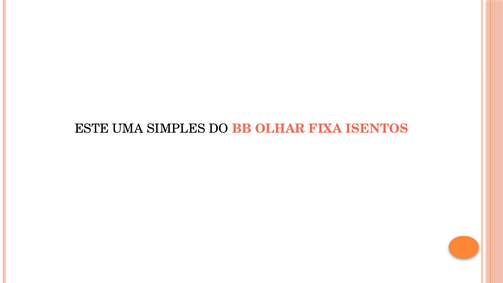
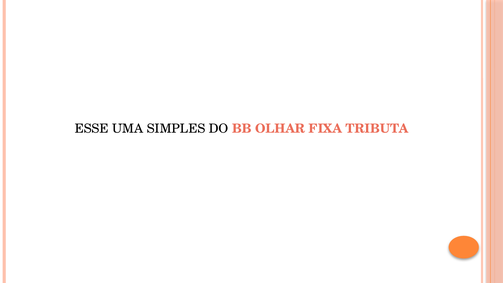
ESTE: ESTE -> ESSE (92, 129)
ISENTOS: ISENTOS -> TRIBUTA (377, 129)
